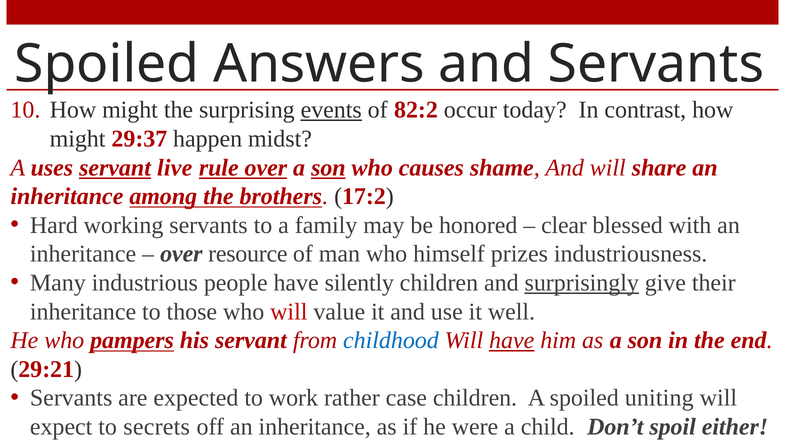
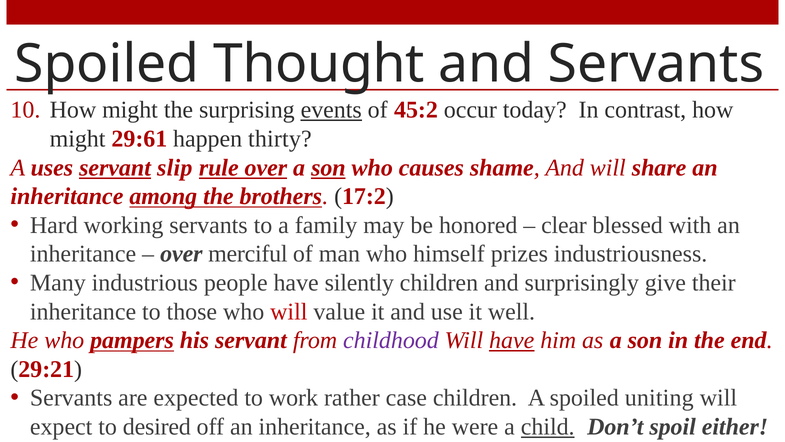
Answers: Answers -> Thought (319, 64)
82:2: 82:2 -> 45:2 (416, 110)
29:37: 29:37 -> 29:61 (139, 139)
midst: midst -> thirty (280, 139)
live: live -> slip (175, 167)
resource: resource -> merciful (248, 254)
surprisingly underline: present -> none (582, 283)
childhood colour: blue -> purple (391, 340)
secrets: secrets -> desired (157, 426)
child underline: none -> present (548, 426)
